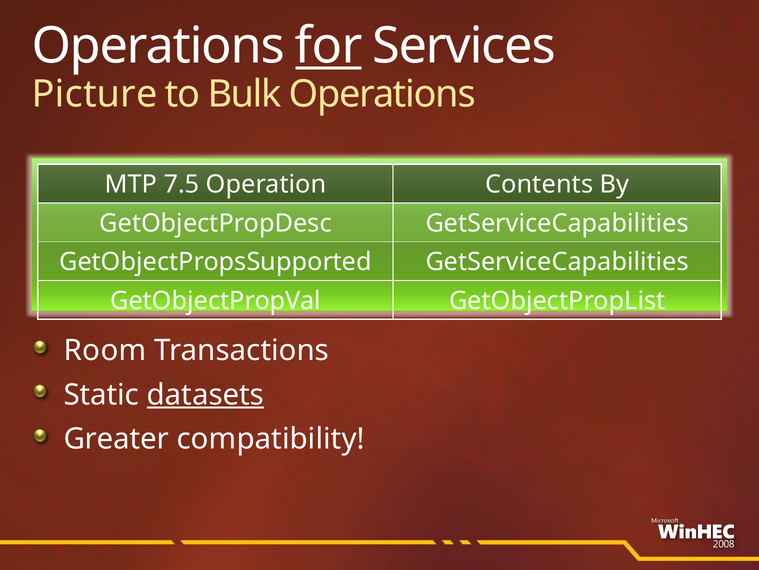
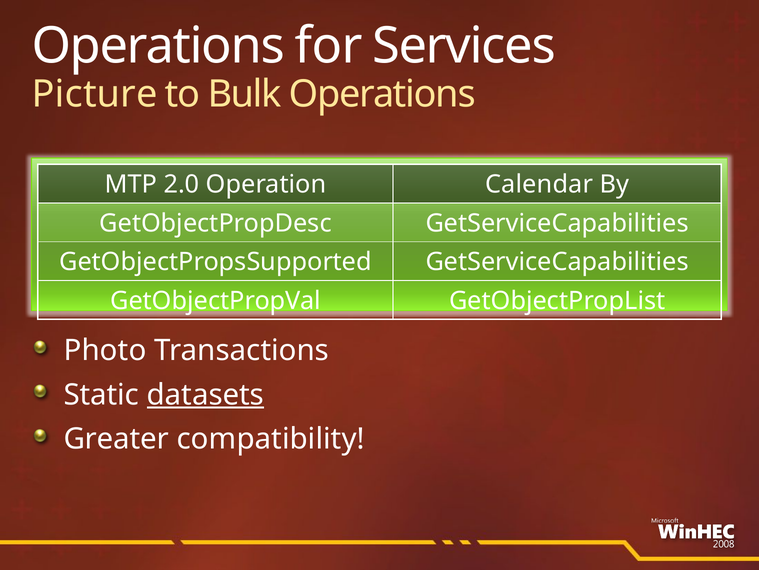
for underline: present -> none (329, 46)
7.5: 7.5 -> 2.0 (181, 184)
Contents: Contents -> Calendar (539, 184)
Room: Room -> Photo (105, 350)
